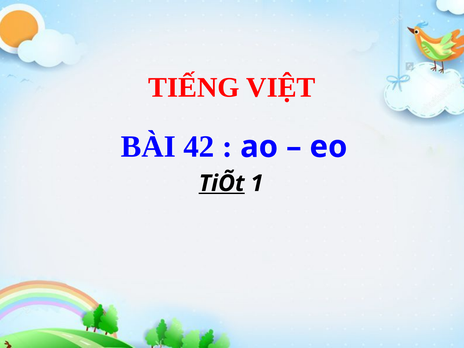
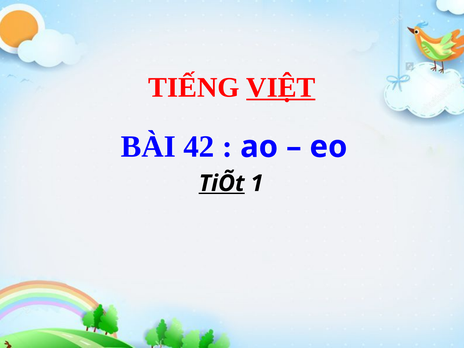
VIỆT underline: none -> present (281, 87)
